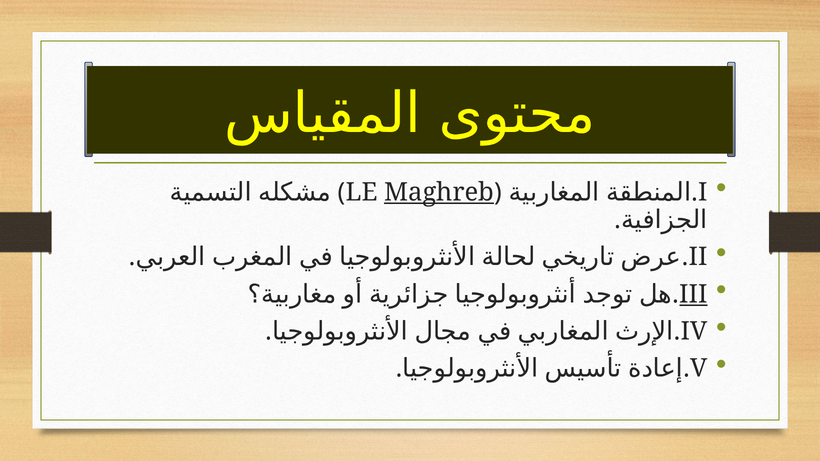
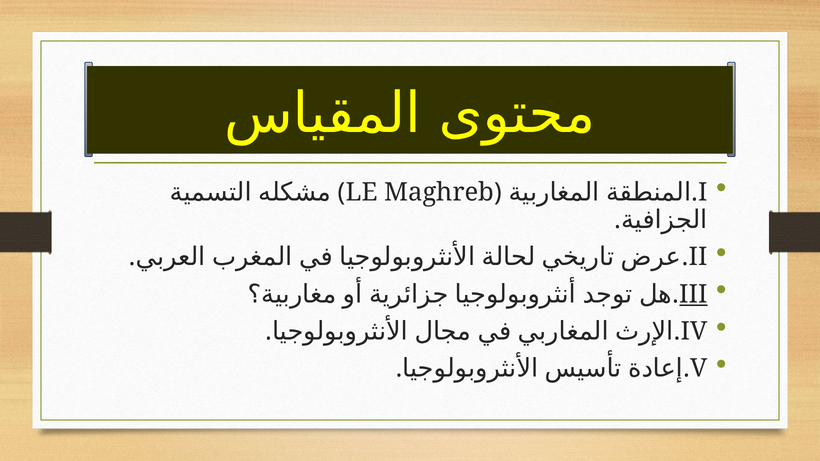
Maghreb underline: present -> none (439, 192)
